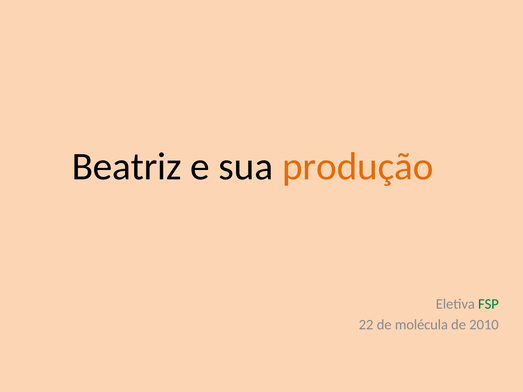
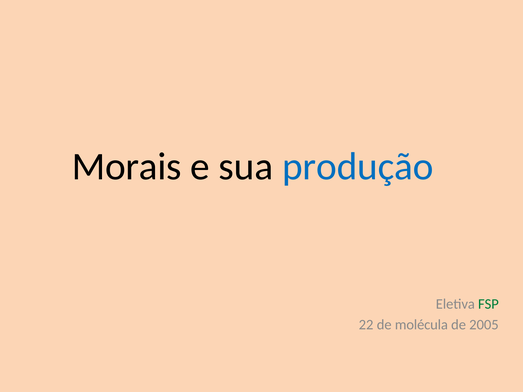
Beatriz: Beatriz -> Morais (127, 167)
produção colour: orange -> blue (358, 167)
2010: 2010 -> 2005 (484, 325)
